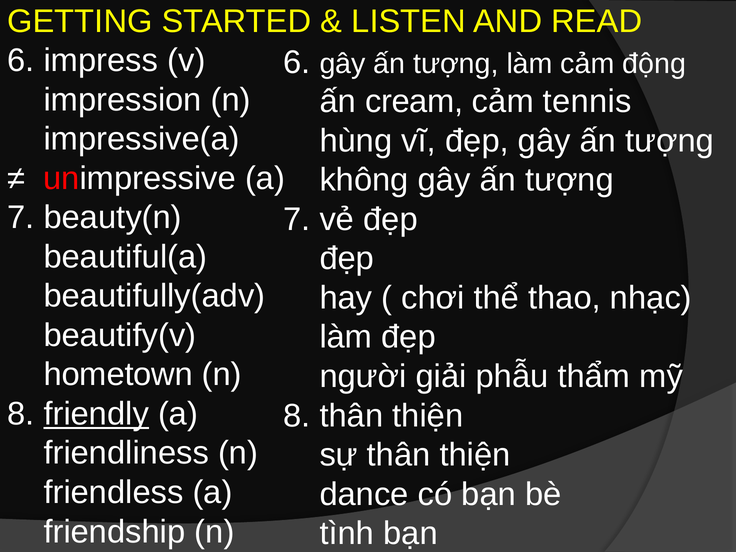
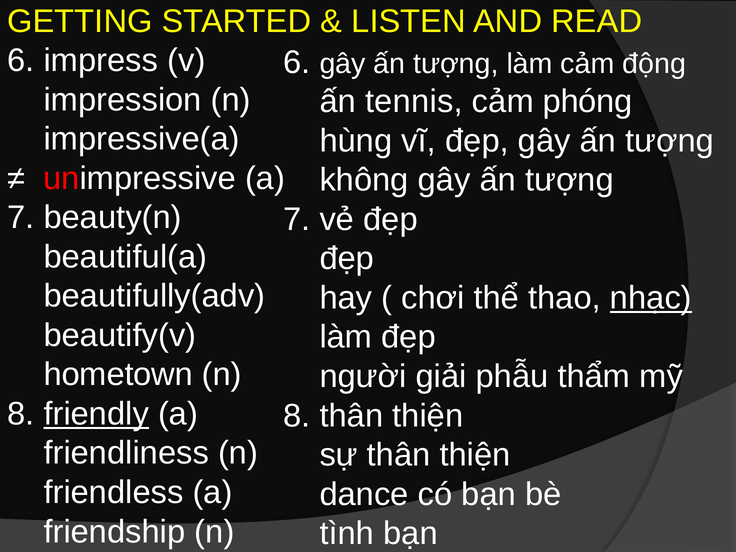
cream: cream -> tennis (414, 102)
tennis: tennis -> phóng (588, 102)
nhạc underline: none -> present (651, 298)
